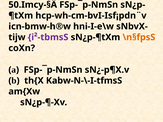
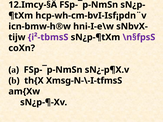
50.Imcy-§Ä: 50.Imcy-§Ä -> 12.Imcy-§Ä (33, 5)
\n§fpsS colour: orange -> purple (139, 37)
Kabw-N-\-I-tfmsS: Kabw-N-\-I-tfmsS -> Xmsg-N-\-I-tfmsS (84, 81)
